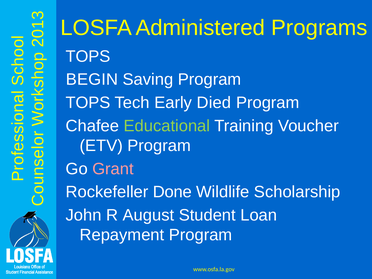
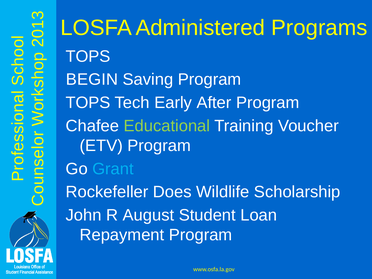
Died: Died -> After (214, 103)
Grant colour: pink -> light blue (113, 169)
Done: Done -> Does (172, 192)
